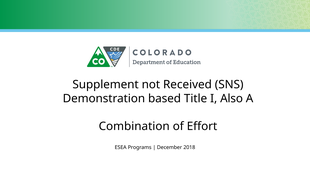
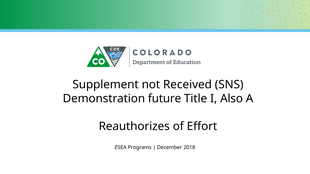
based: based -> future (165, 99)
Combination: Combination -> Reauthorizes (134, 127)
